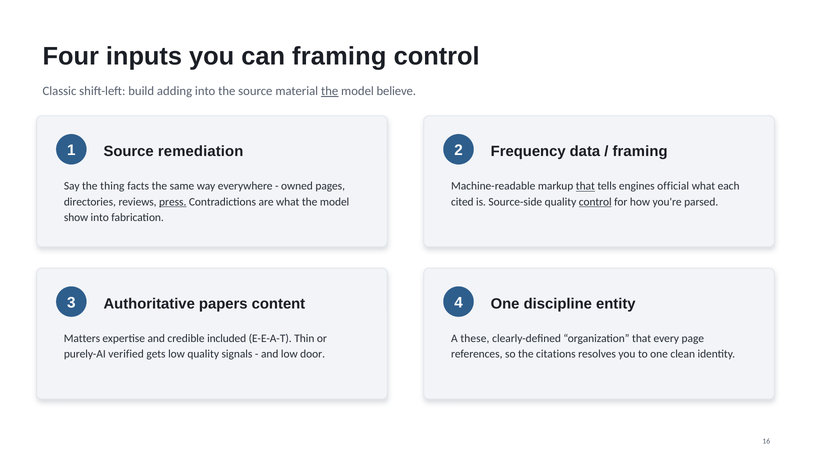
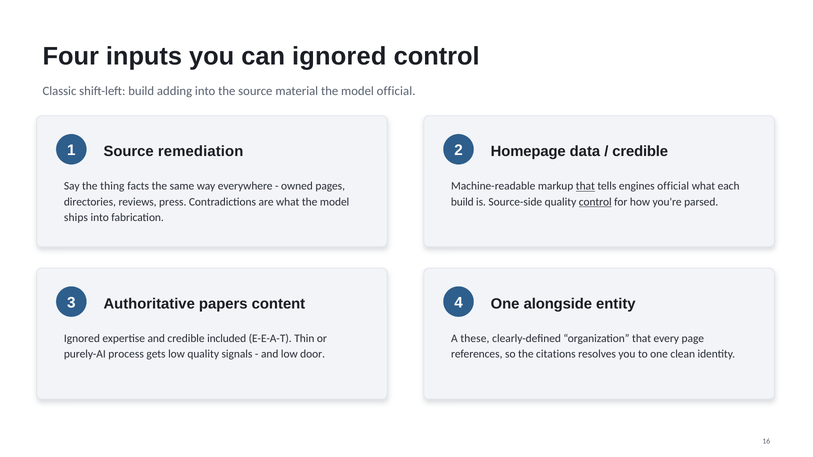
can framing: framing -> ignored (339, 57)
the underline: present -> none (330, 91)
model believe: believe -> official (396, 91)
Frequency: Frequency -> Homepage (528, 152)
framing: framing -> credible (640, 152)
press underline: present -> none (173, 202)
cited: cited -> build (462, 202)
show: show -> ships (76, 218)
discipline: discipline -> alongside (558, 304)
Matters: Matters -> Ignored (82, 339)
verified: verified -> process (126, 354)
